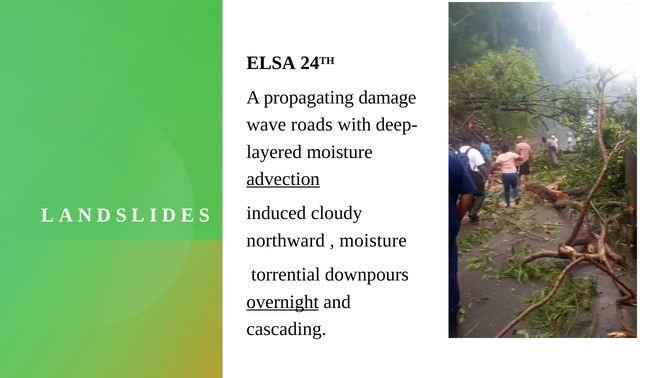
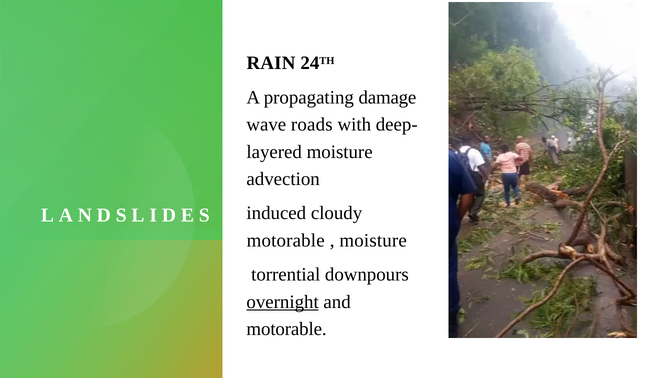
ELSA: ELSA -> RAIN (271, 63)
advection underline: present -> none (283, 179)
northward: northward -> motorable (286, 240)
cascading: cascading -> motorable (287, 329)
